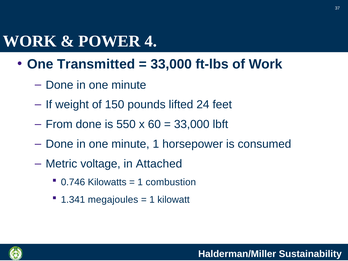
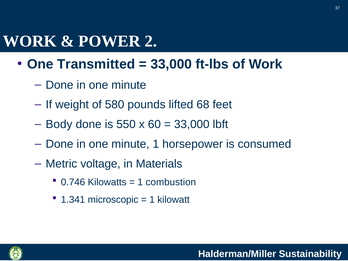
4: 4 -> 2 (151, 41)
150: 150 -> 580 (115, 105)
24: 24 -> 68 (203, 105)
From: From -> Body (59, 124)
Attached: Attached -> Materials (159, 164)
megajoules: megajoules -> microscopic (113, 200)
